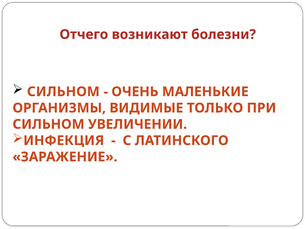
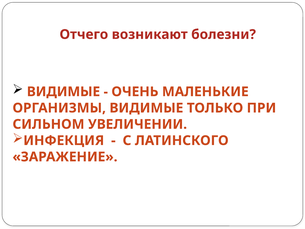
СИЛЬНОМ: СИЛЬНОМ -> ВИДИМЫЕ (63, 92)
